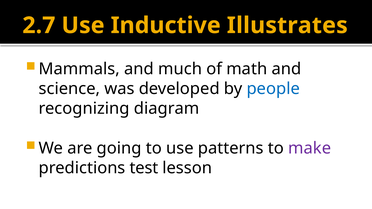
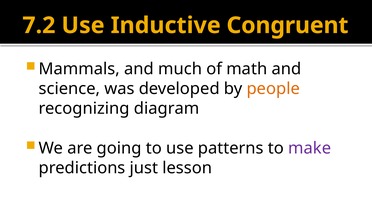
2.7: 2.7 -> 7.2 (39, 25)
Illustrates: Illustrates -> Congruent (287, 25)
people colour: blue -> orange (273, 89)
test: test -> just (144, 168)
